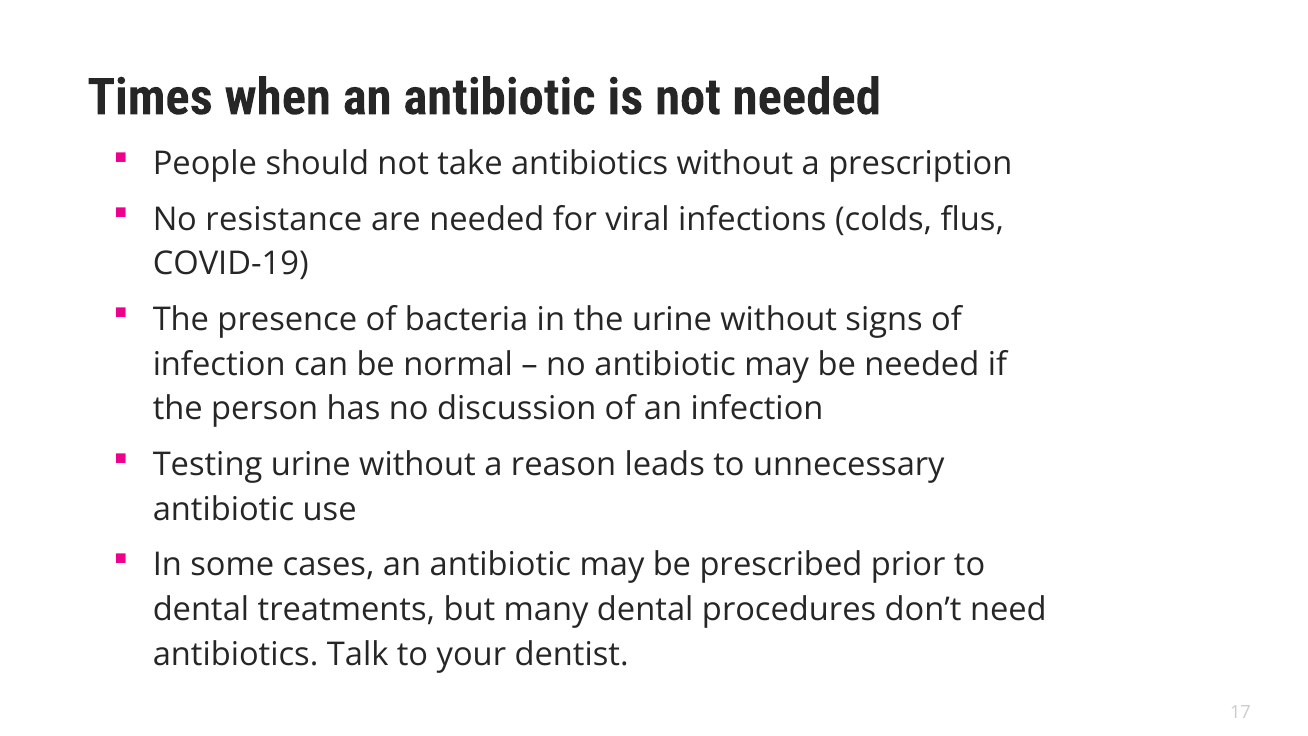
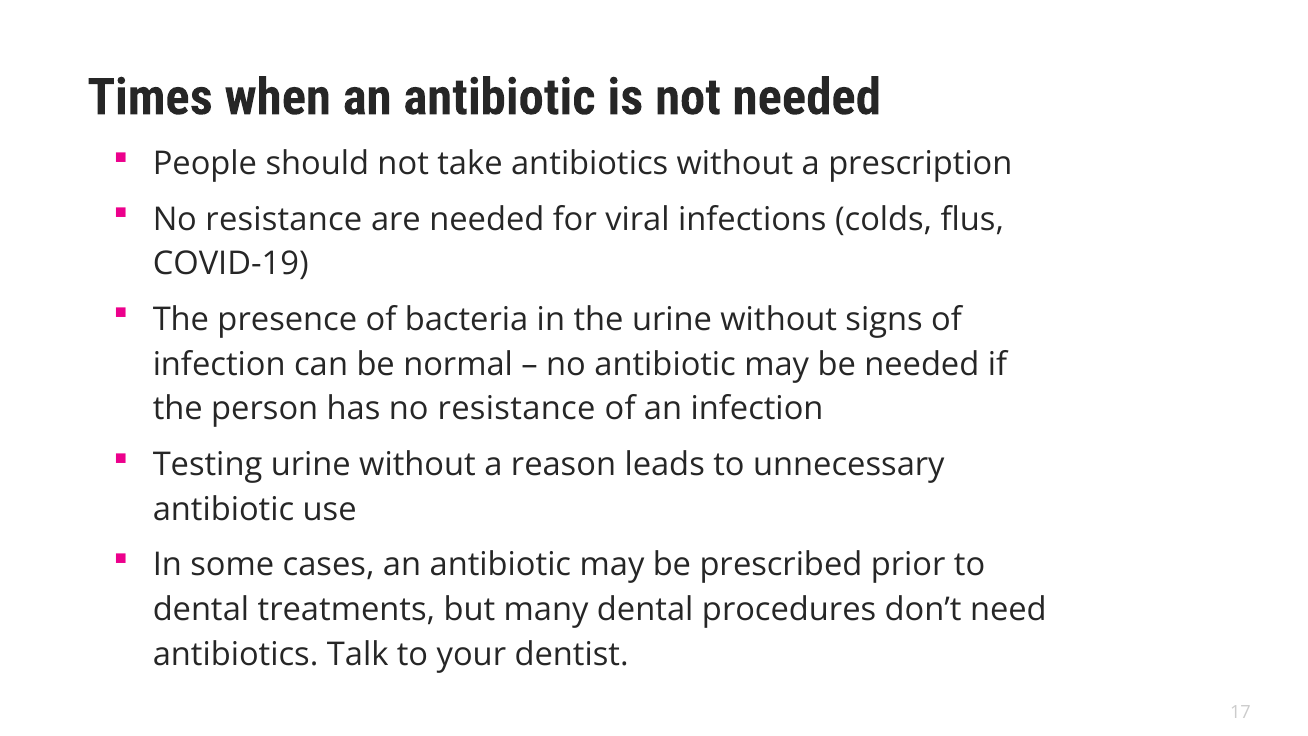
has no discussion: discussion -> resistance (517, 409)
